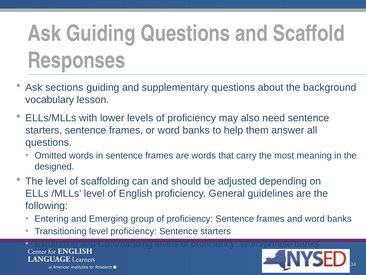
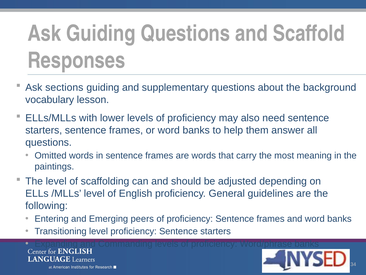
designed: designed -> paintings (54, 166)
group: group -> peers (142, 218)
